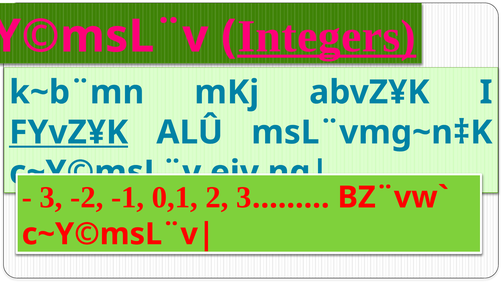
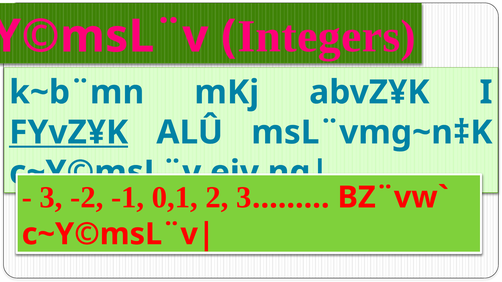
Integers underline: present -> none (327, 36)
